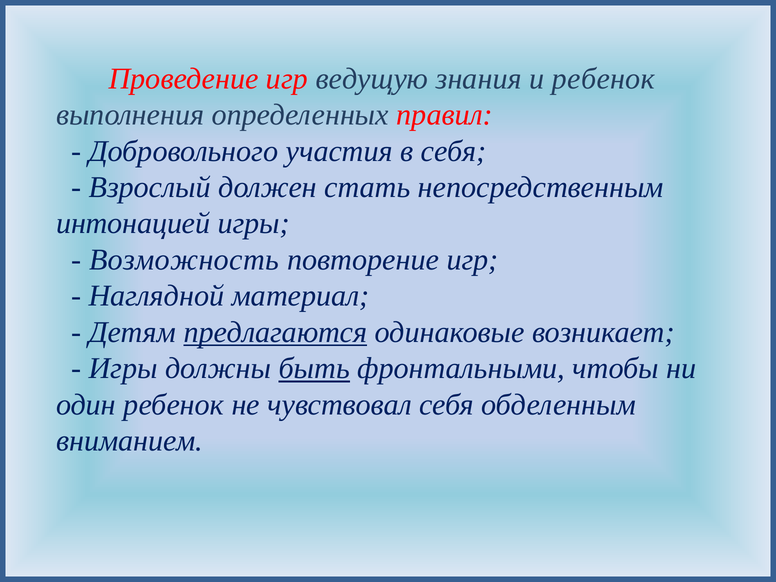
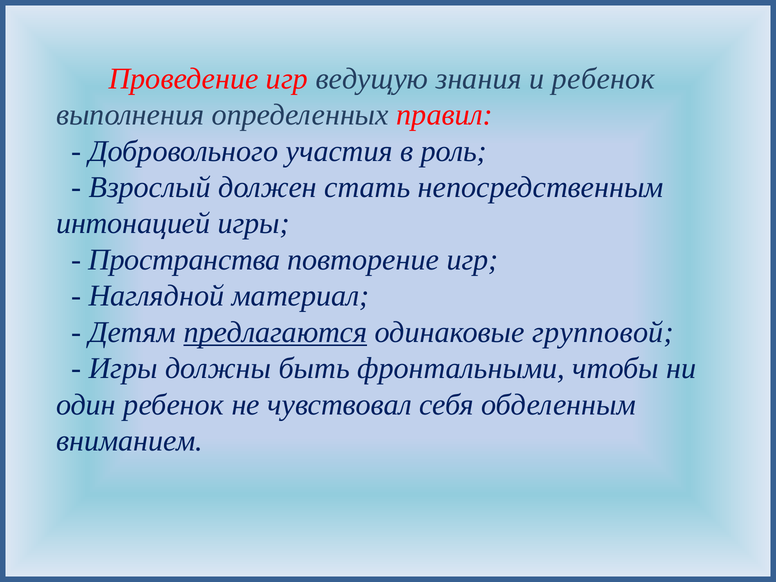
в себя: себя -> роль (454, 151)
Возможность: Возможность -> Пространства (184, 260)
возникает: возникает -> групповой (603, 332)
быть underline: present -> none (314, 368)
